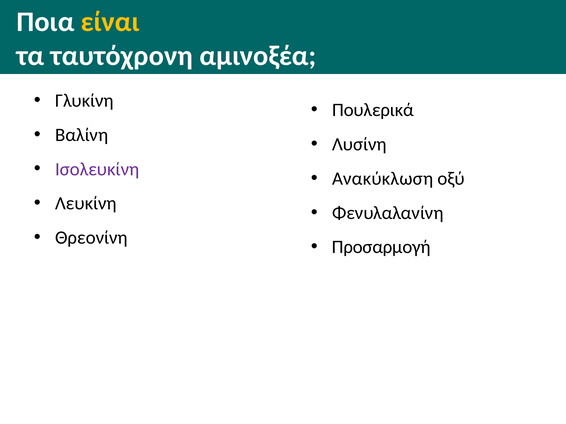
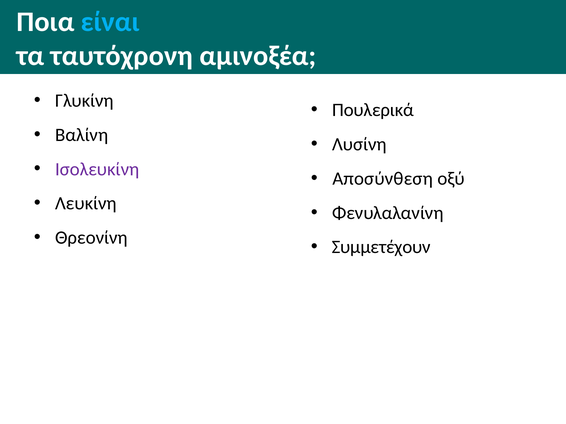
είναι colour: yellow -> light blue (110, 22)
Ανακύκλωση: Ανακύκλωση -> Αποσύνθεση (383, 179)
Προσαρμογή: Προσαρμογή -> Συμμετέχουν (381, 247)
